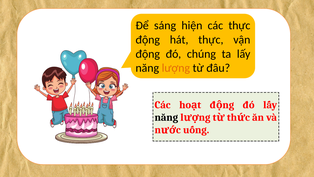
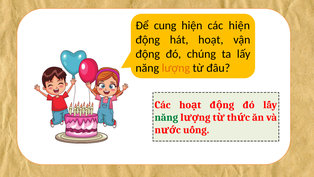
sáng: sáng -> cung (165, 26)
các thực: thực -> hiện (239, 26)
hát thực: thực -> hoạt (211, 40)
năng colour: black -> green (166, 117)
